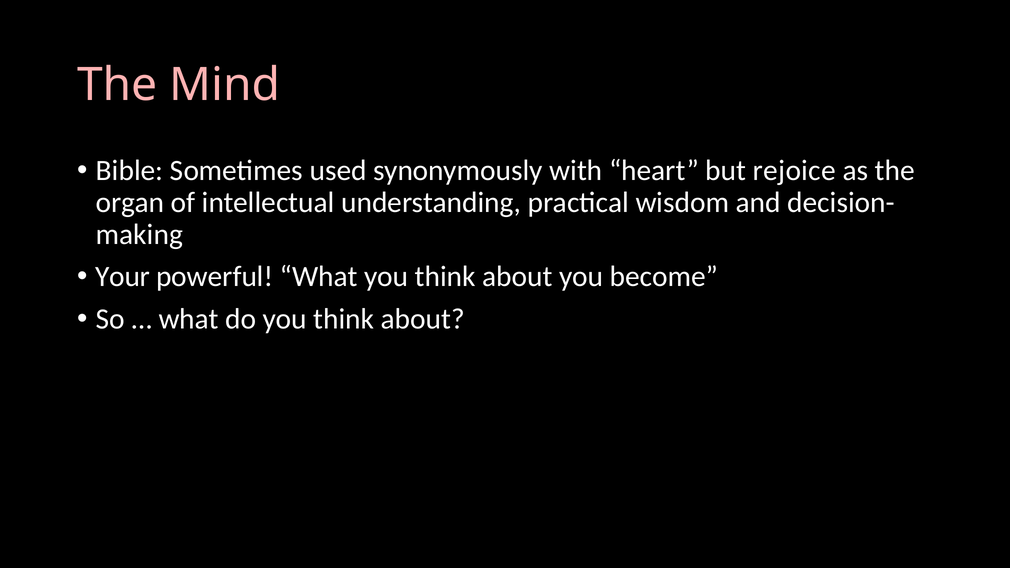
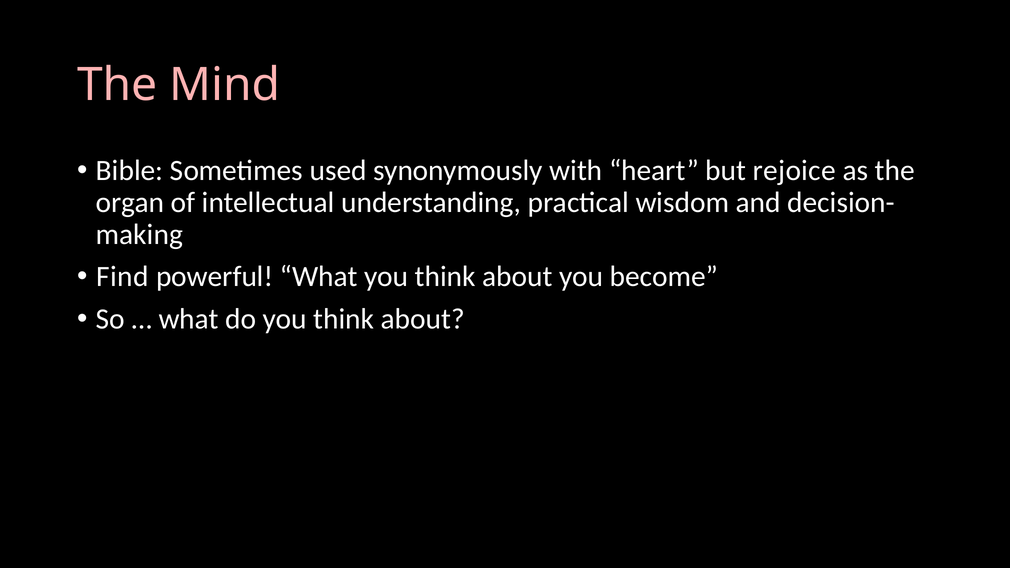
Your: Your -> Find (123, 277)
